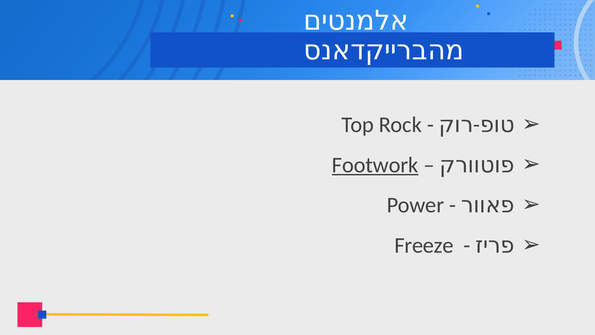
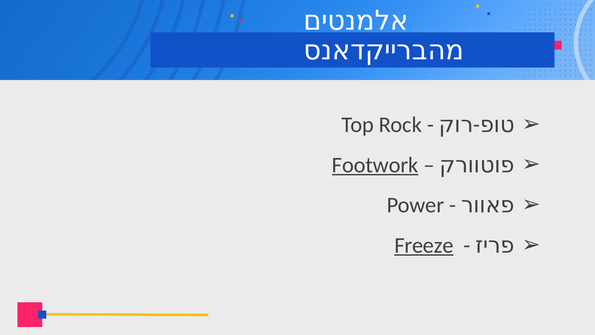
Freeze underline: none -> present (424, 245)
